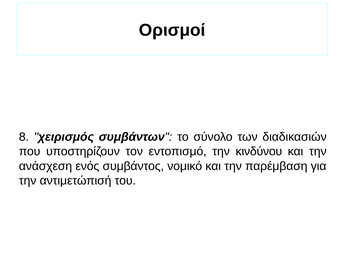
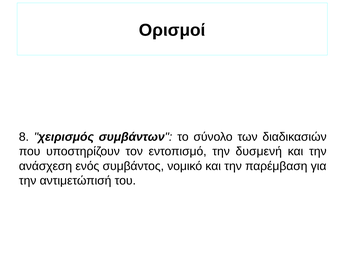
κινδύνου: κινδύνου -> δυσμενή (259, 151)
